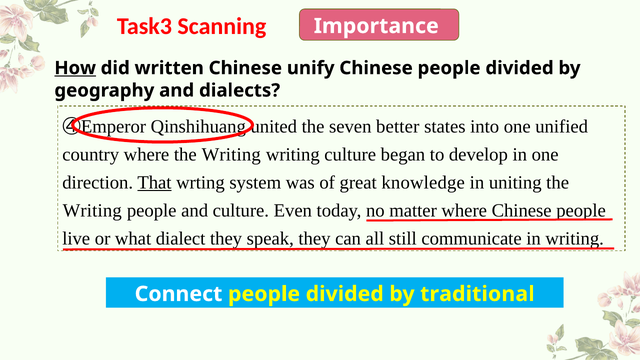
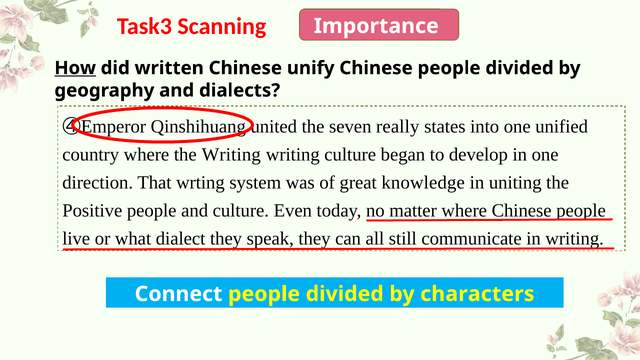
better: better -> really (398, 127)
That underline: present -> none (154, 183)
Writing: Writing -> Positive (92, 211)
traditional: traditional -> characters (477, 294)
